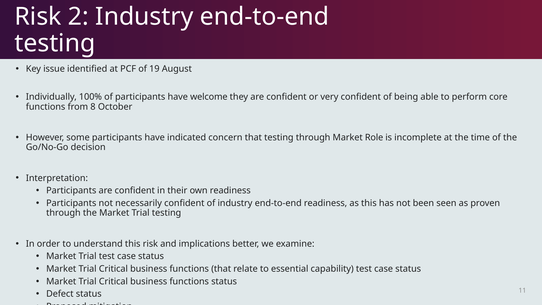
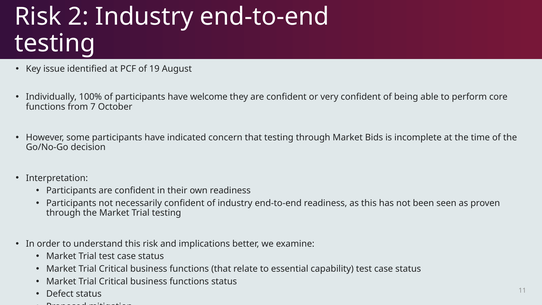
8: 8 -> 7 (93, 107)
Role: Role -> Bids (374, 137)
